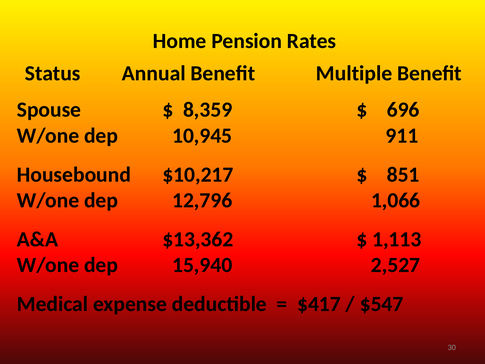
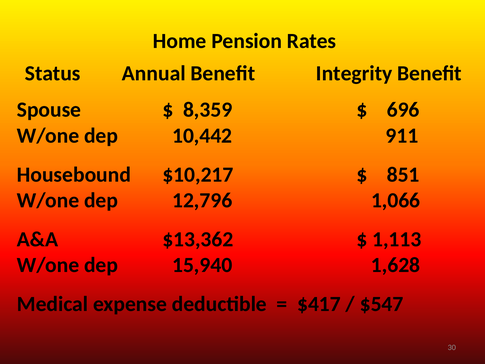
Multiple: Multiple -> Integrity (354, 73)
10,945: 10,945 -> 10,442 (202, 136)
2,527: 2,527 -> 1,628 (396, 265)
